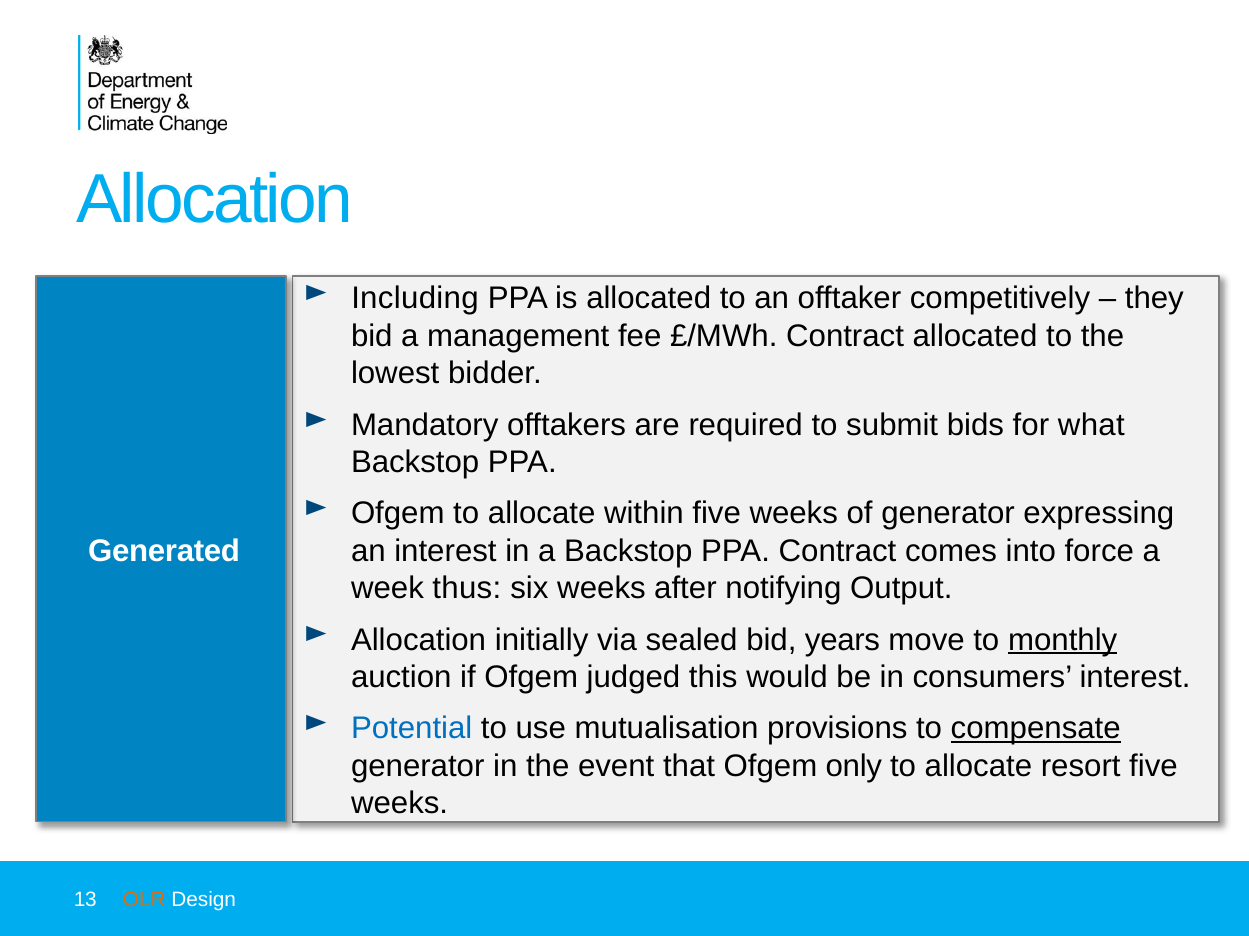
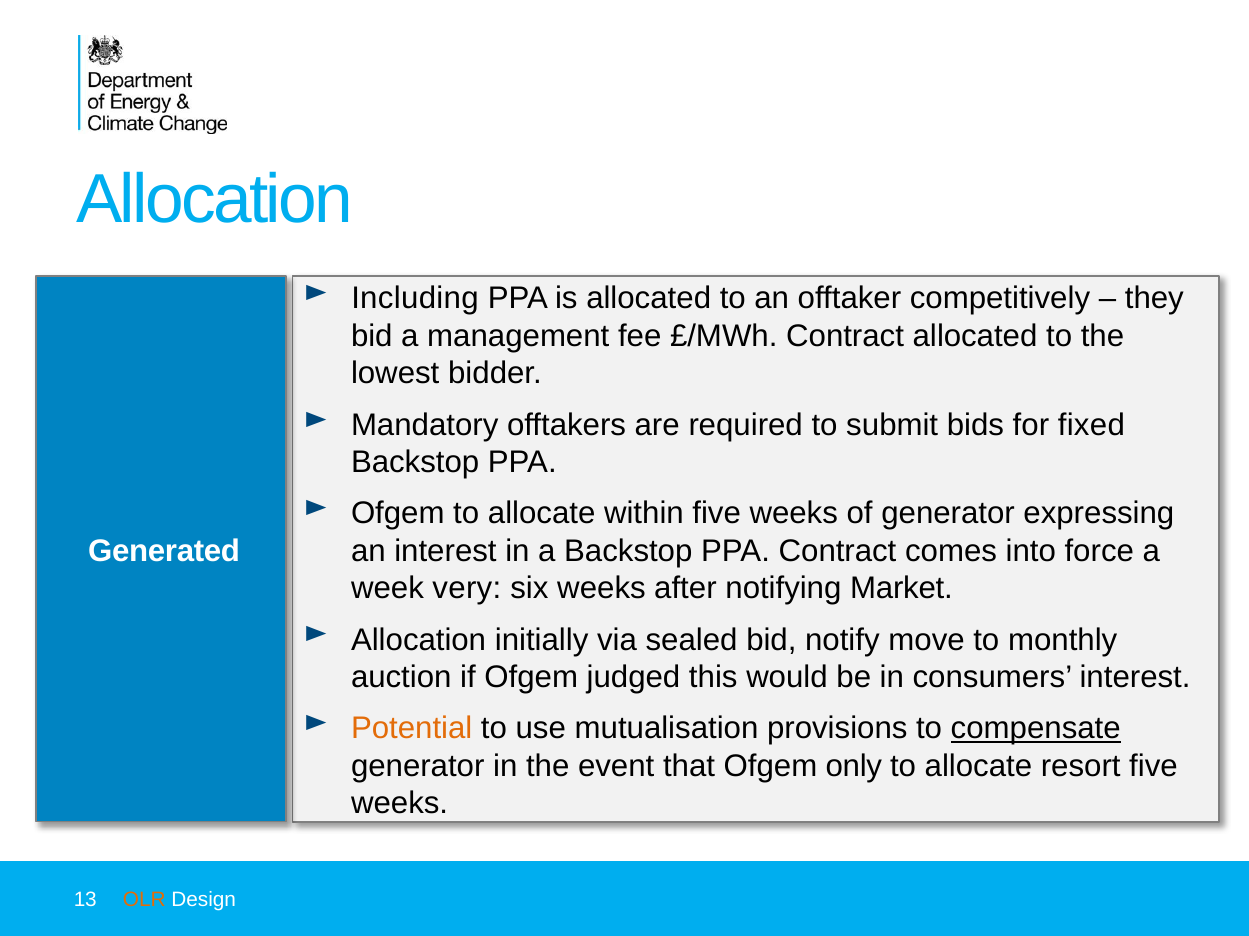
what: what -> fixed (1091, 425)
thus: thus -> very (467, 589)
Output: Output -> Market (901, 589)
years: years -> notify (842, 640)
monthly underline: present -> none (1063, 640)
Potential colour: blue -> orange (412, 729)
